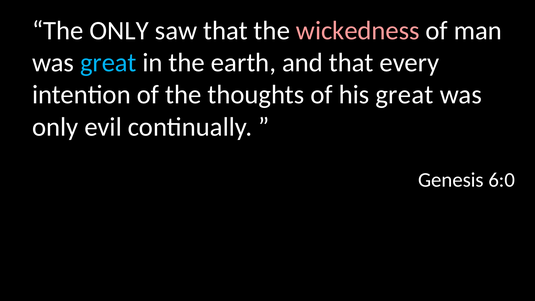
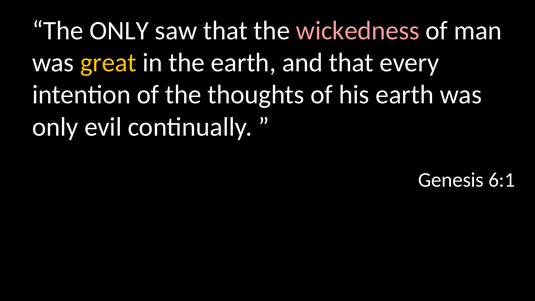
great colour: light blue -> yellow (108, 63)
his great: great -> earth (405, 95)
6:0: 6:0 -> 6:1 (502, 180)
